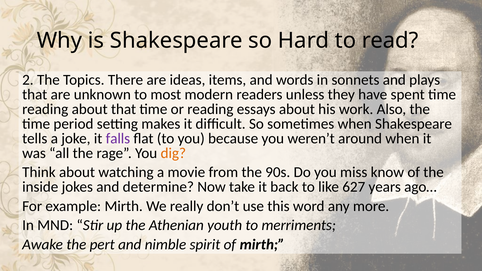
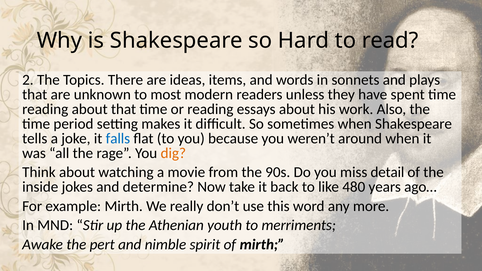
falls colour: purple -> blue (118, 139)
know: know -> detail (387, 172)
627: 627 -> 480 (354, 187)
